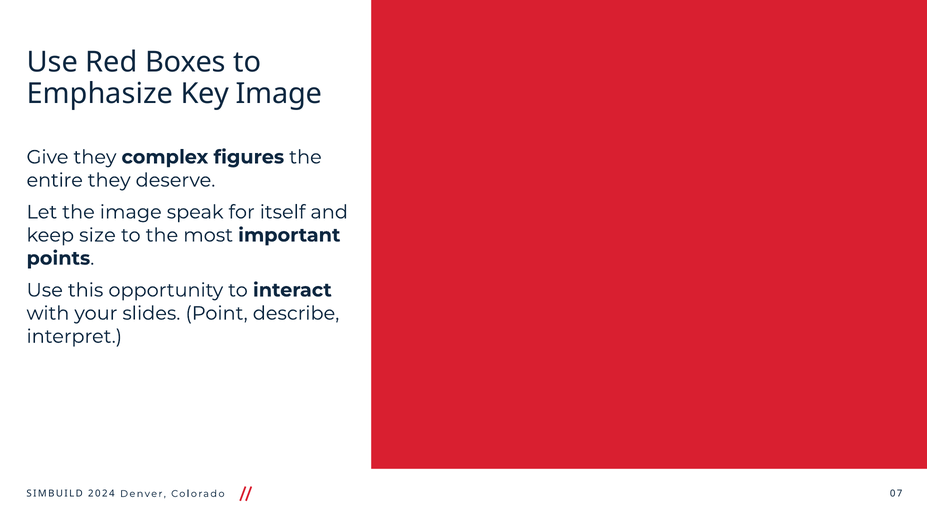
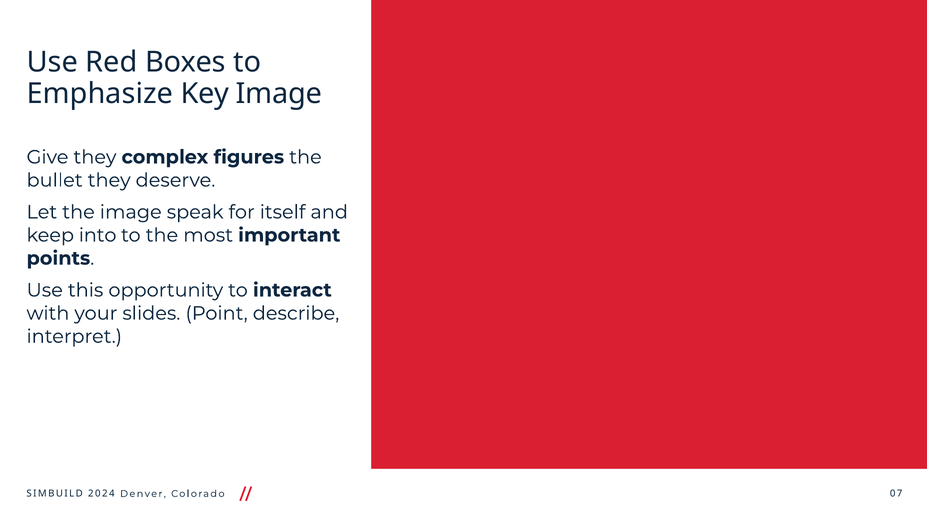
entire: entire -> bullet (55, 180)
size: size -> into (98, 235)
